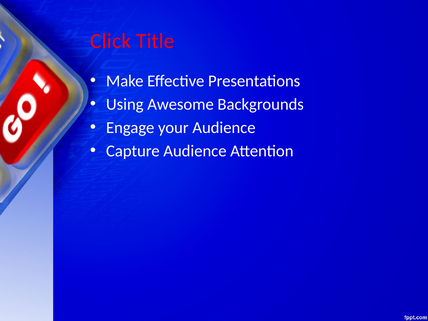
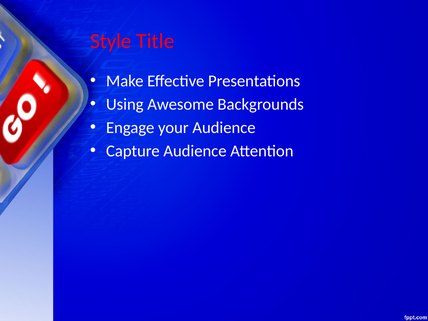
Click: Click -> Style (111, 41)
